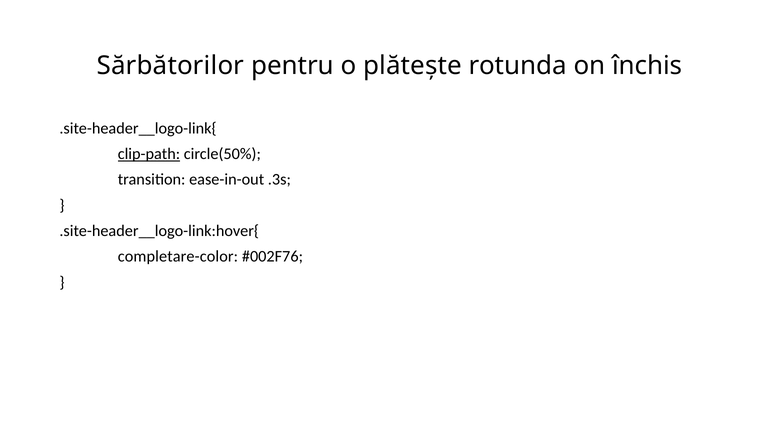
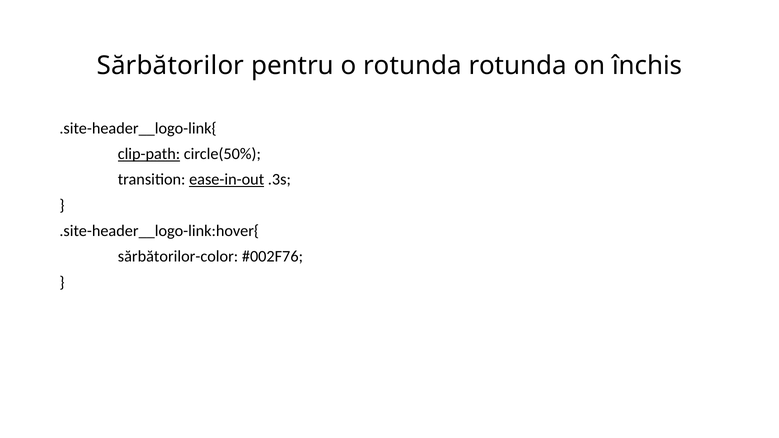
o plătește: plătește -> rotunda (413, 65)
ease-in-out underline: none -> present (227, 180)
completare-color: completare-color -> sărbătorilor-color (178, 257)
